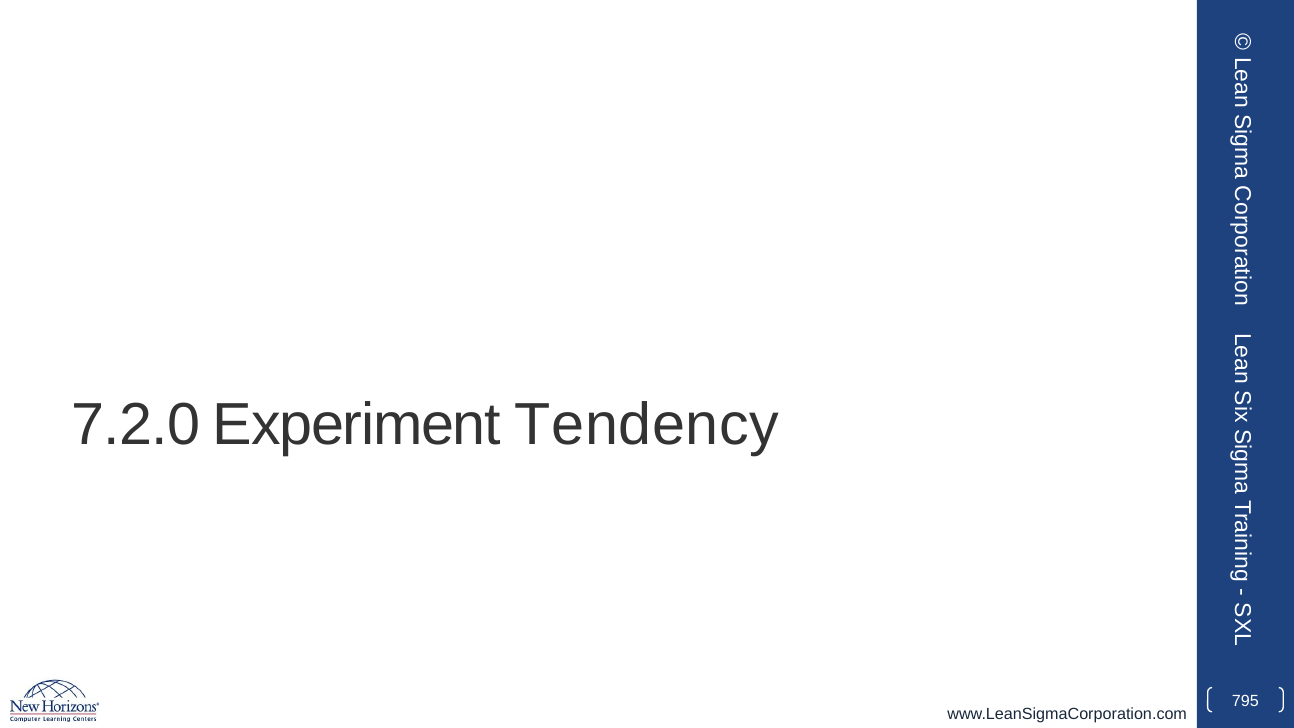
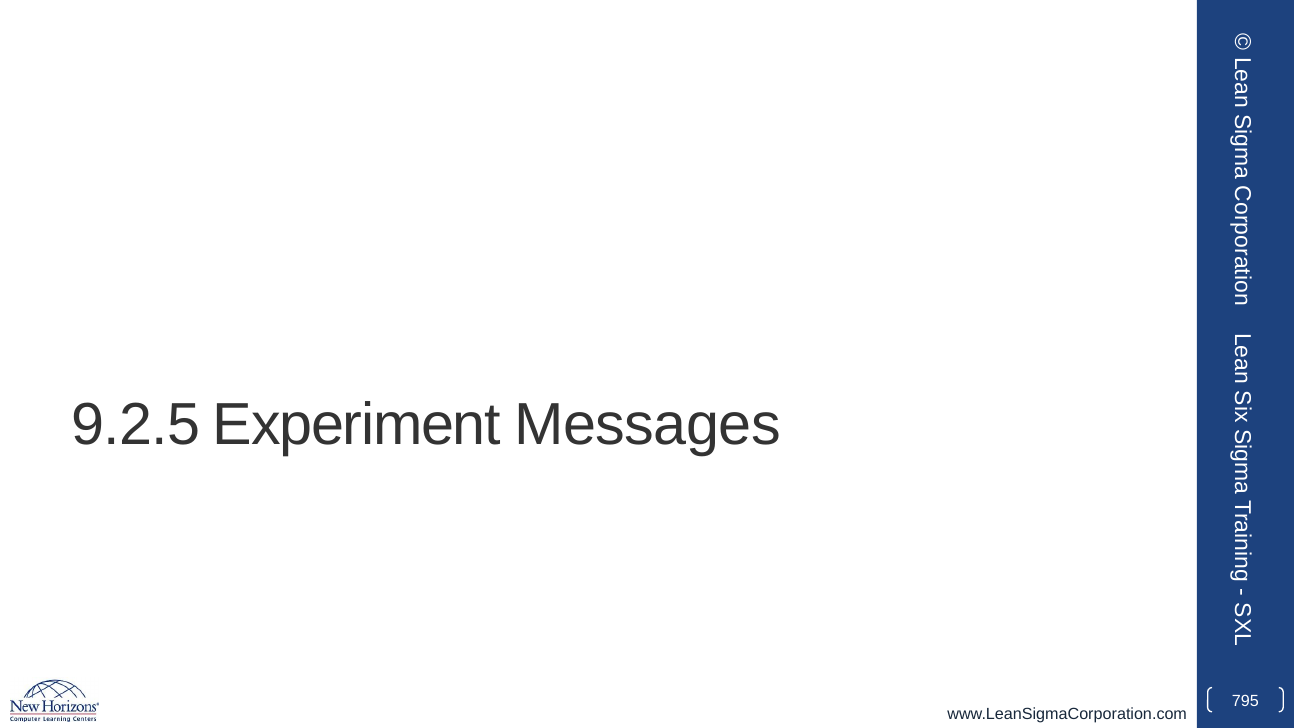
7.2.0: 7.2.0 -> 9.2.5 (136, 425)
Tendency: Tendency -> Messages (648, 425)
